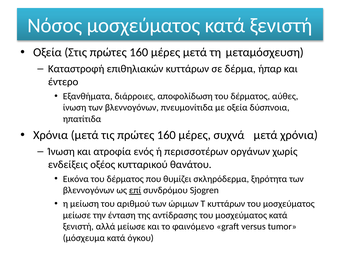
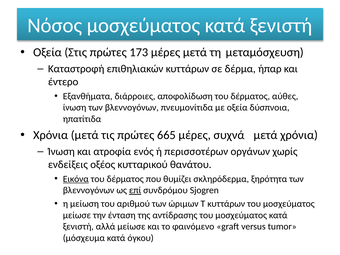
Στις πρώτες 160: 160 -> 173 (139, 52)
τις πρώτες 160: 160 -> 665 (166, 135)
Εικόνα underline: none -> present (76, 179)
